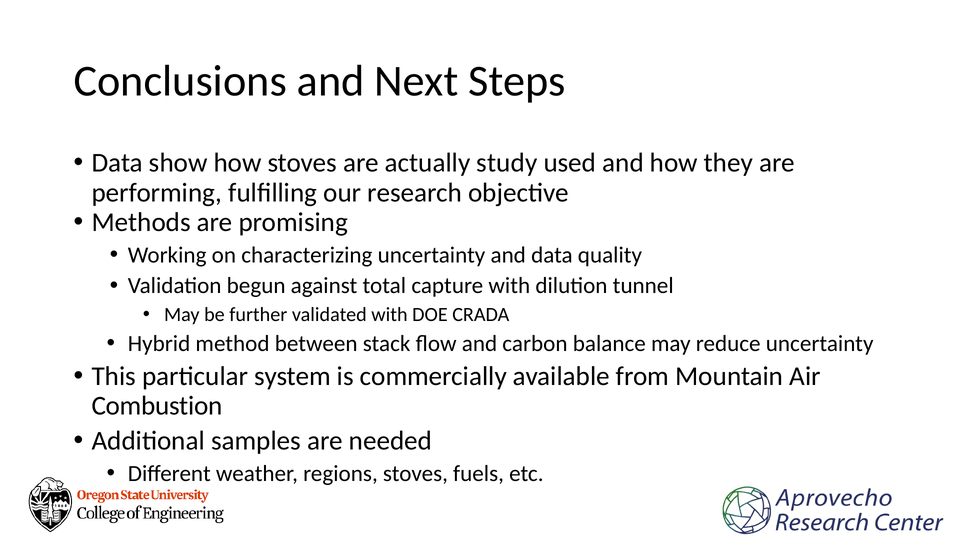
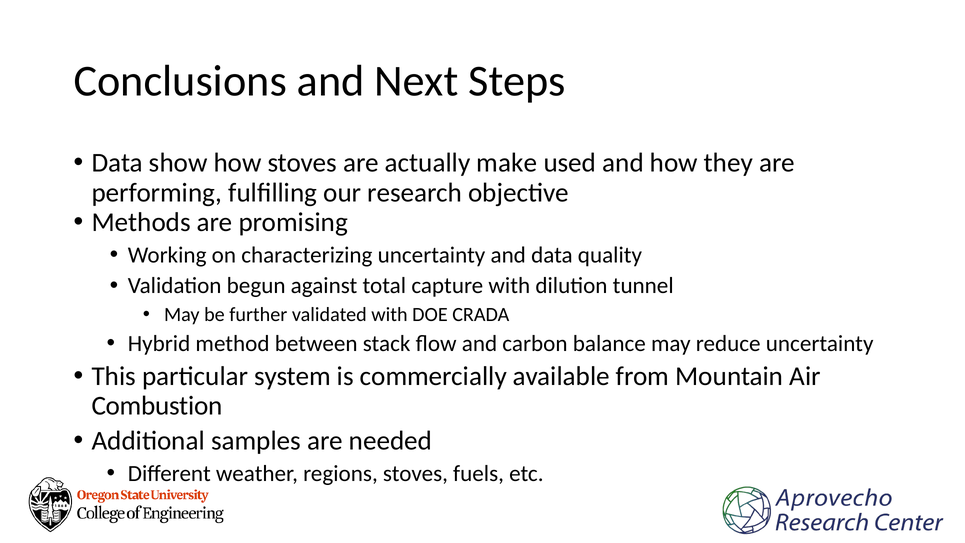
study: study -> make (507, 163)
